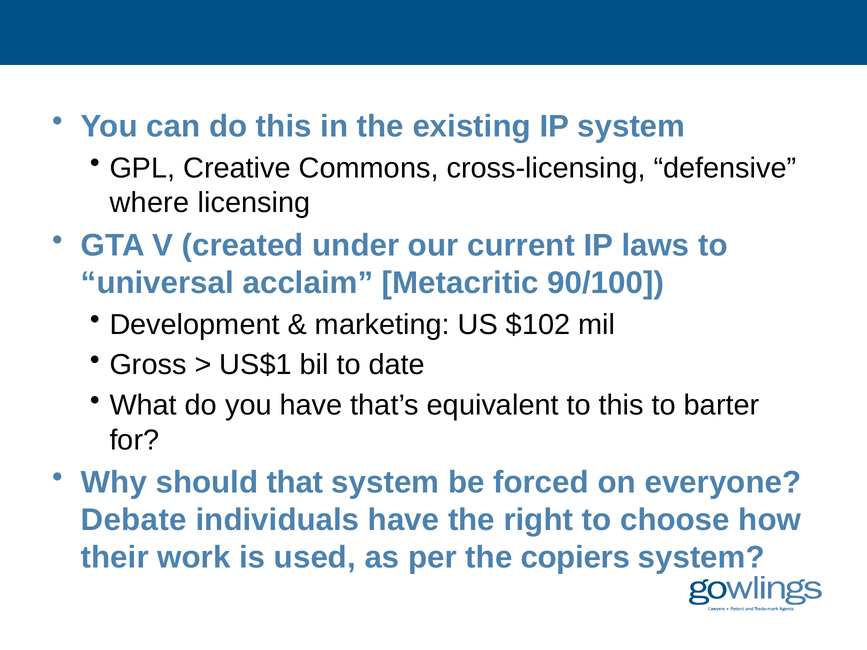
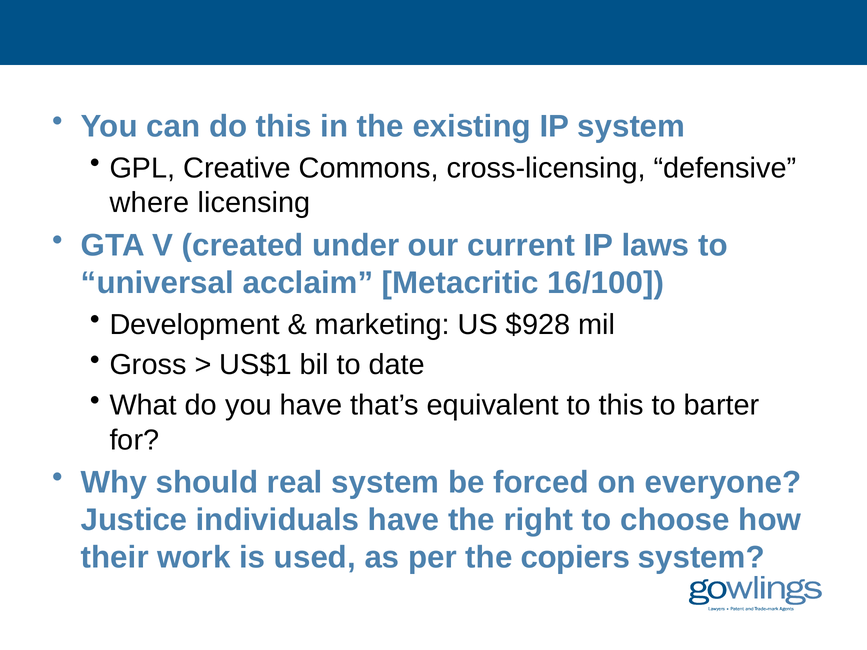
90/100: 90/100 -> 16/100 (606, 283)
$102: $102 -> $928 (538, 325)
that: that -> real (295, 483)
Debate: Debate -> Justice (134, 520)
